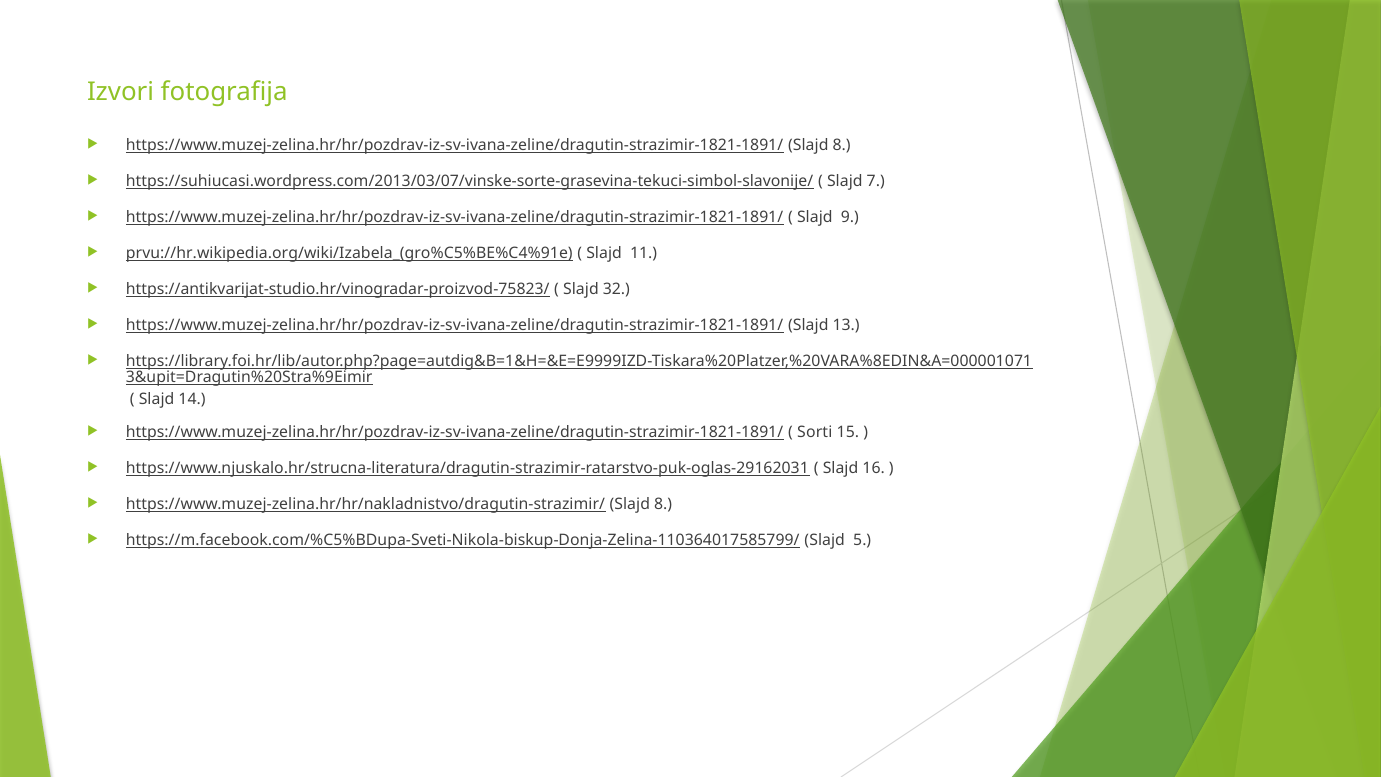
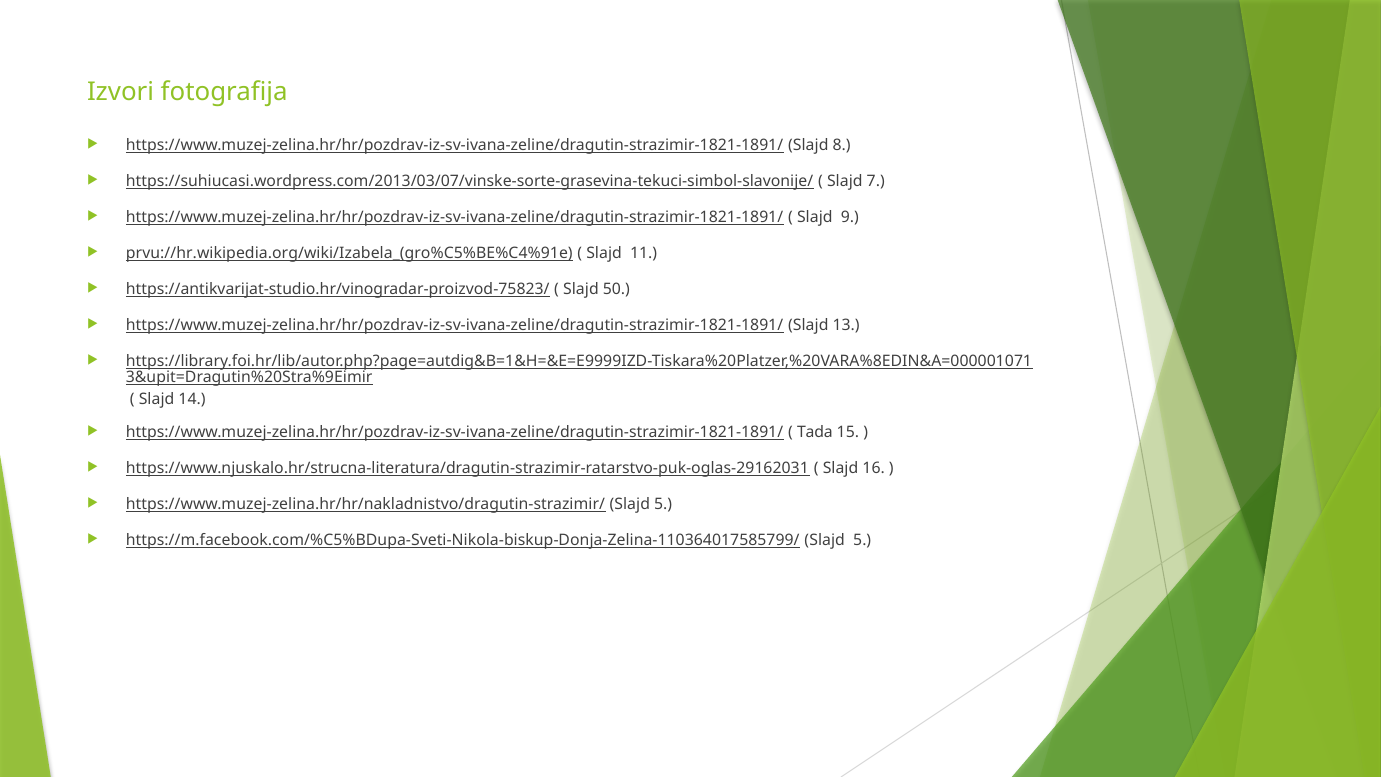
32: 32 -> 50 (616, 289)
Sorti: Sorti -> Tada (815, 432)
https://www.muzej-zelina.hr/hr/nakladnistvo/dragutin-strazimir/ Slajd 8: 8 -> 5 (663, 504)
